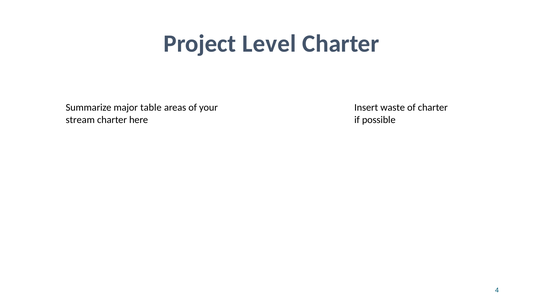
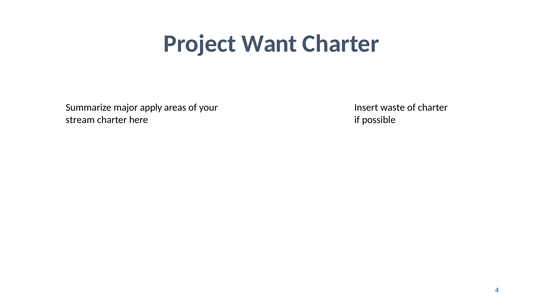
Level: Level -> Want (269, 44)
table: table -> apply (151, 107)
